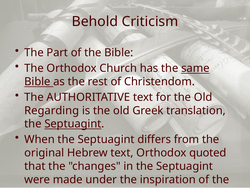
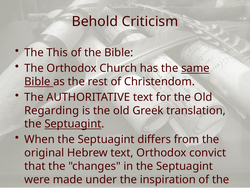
The Part: Part -> This (57, 52)
quoted: quoted -> convict (208, 152)
